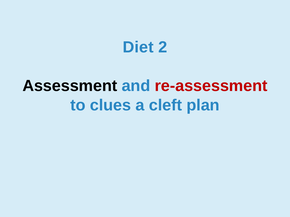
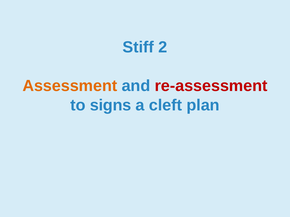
Diet: Diet -> Stiff (138, 47)
Assessment colour: black -> orange (70, 86)
clues: clues -> signs (111, 105)
